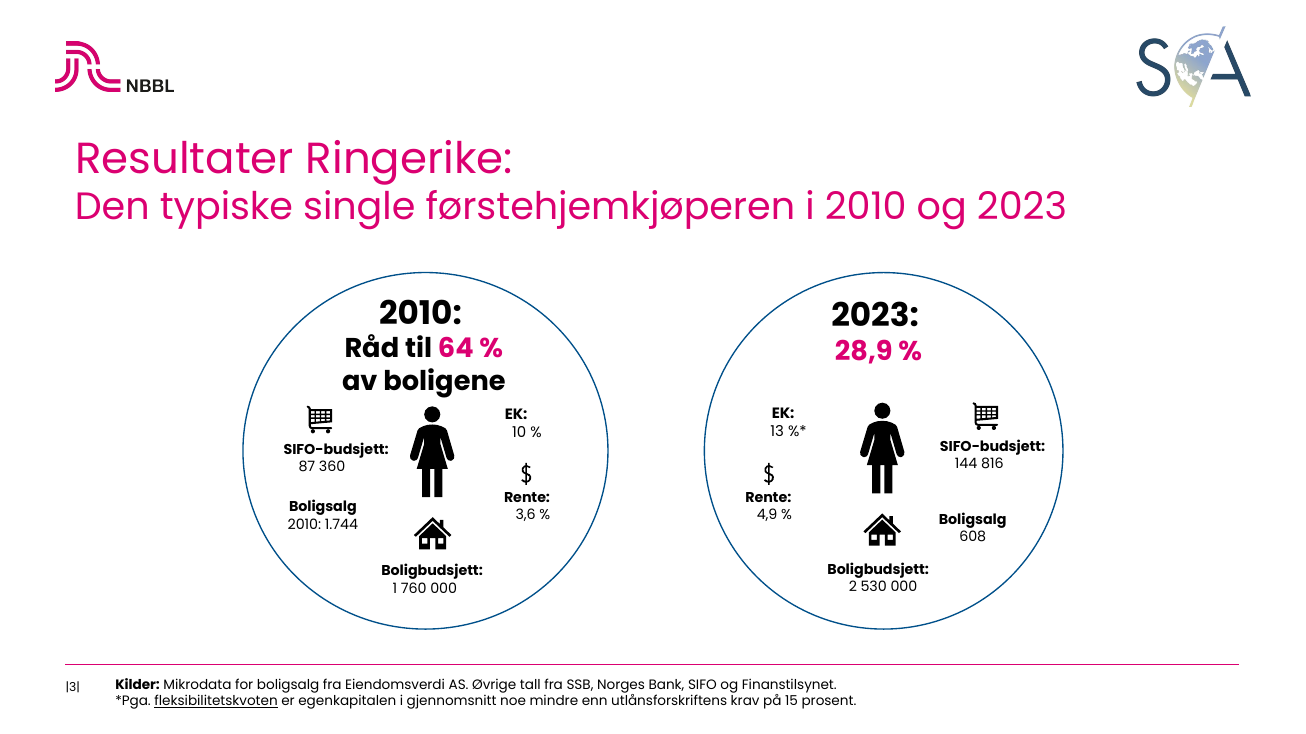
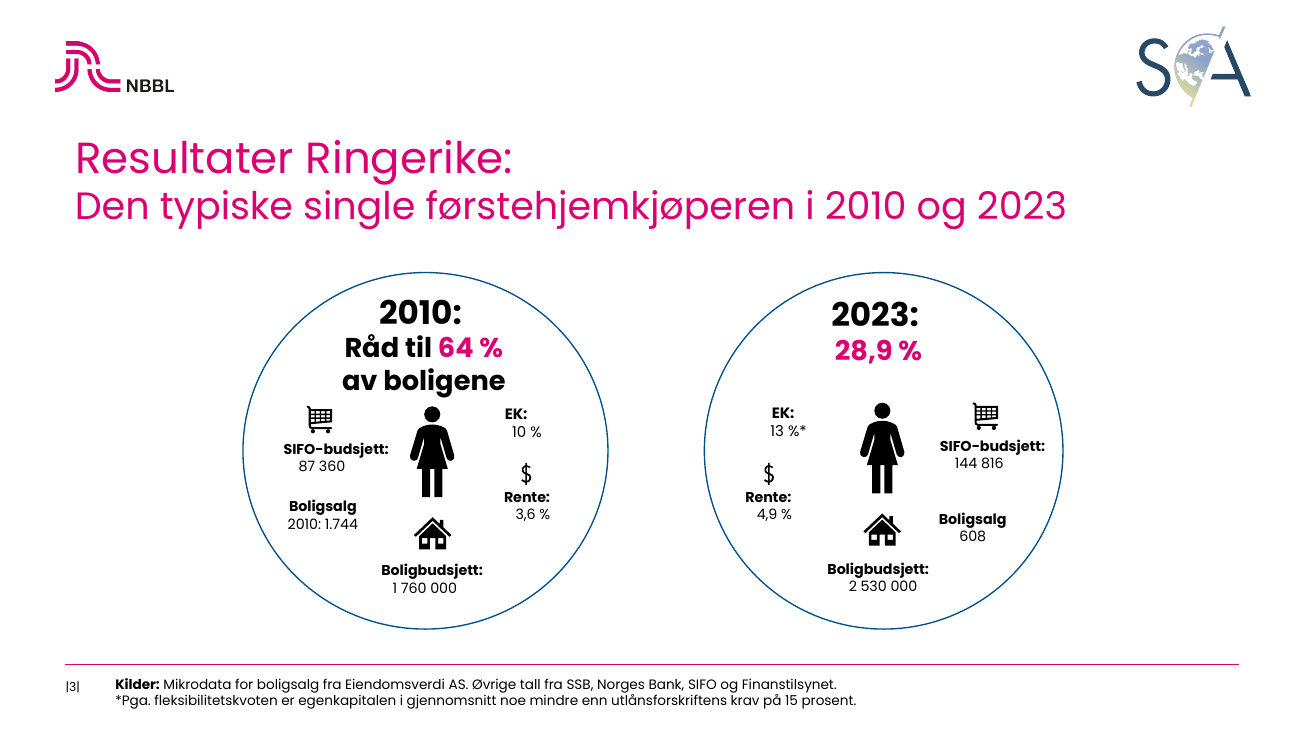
fleksibilitetskvoten underline: present -> none (216, 702)
